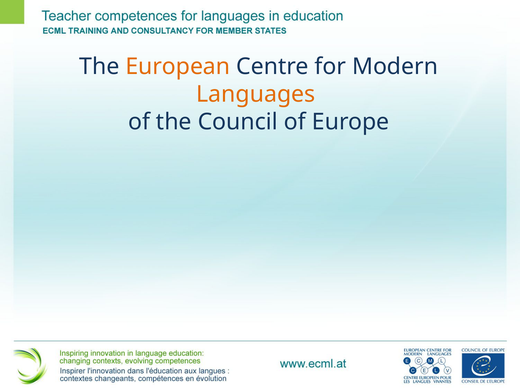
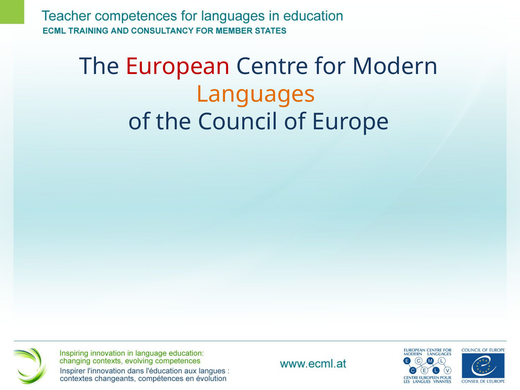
European colour: orange -> red (178, 66)
